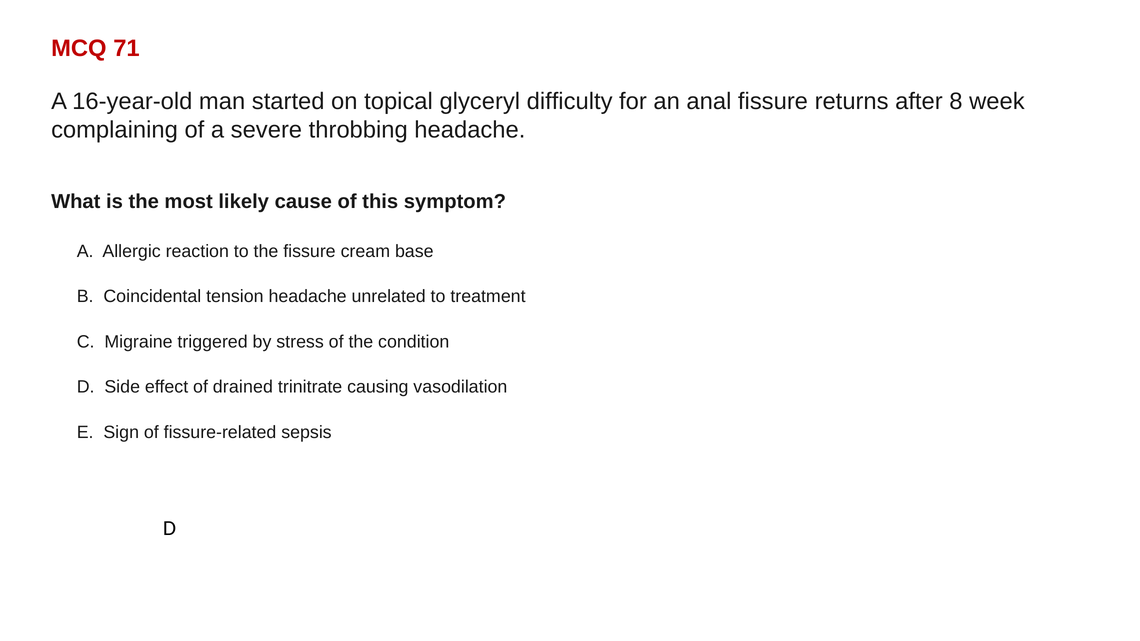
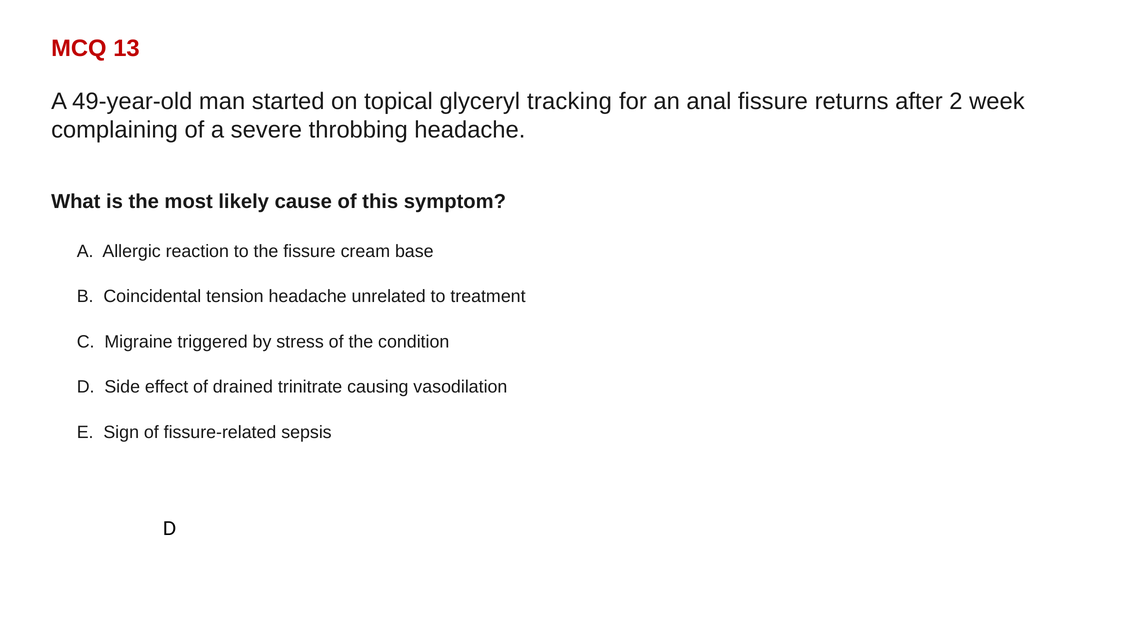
71: 71 -> 13 (126, 49)
16-year-old: 16-year-old -> 49-year-old (132, 101)
difficulty: difficulty -> tracking (569, 101)
8: 8 -> 2 (956, 101)
